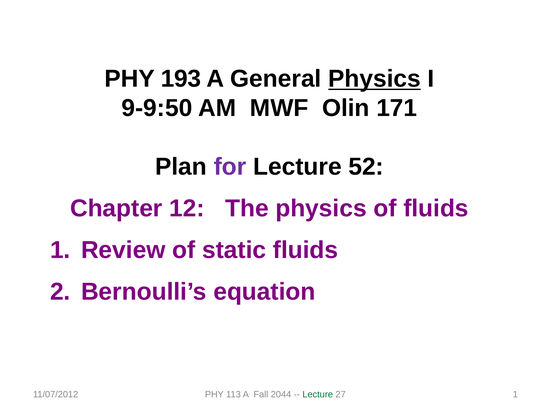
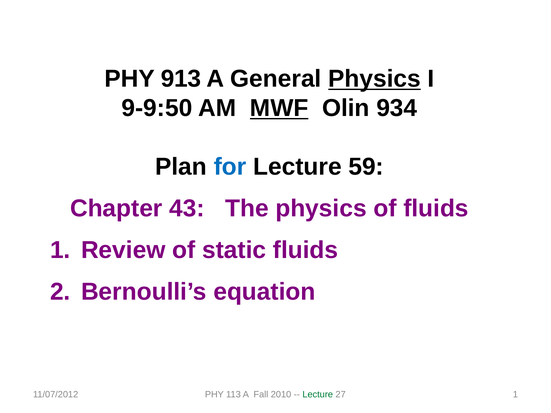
193: 193 -> 913 (181, 79)
MWF underline: none -> present (279, 108)
171: 171 -> 934 (397, 108)
for colour: purple -> blue (230, 167)
52: 52 -> 59 (366, 167)
12: 12 -> 43 (187, 209)
2044: 2044 -> 2010 (281, 395)
